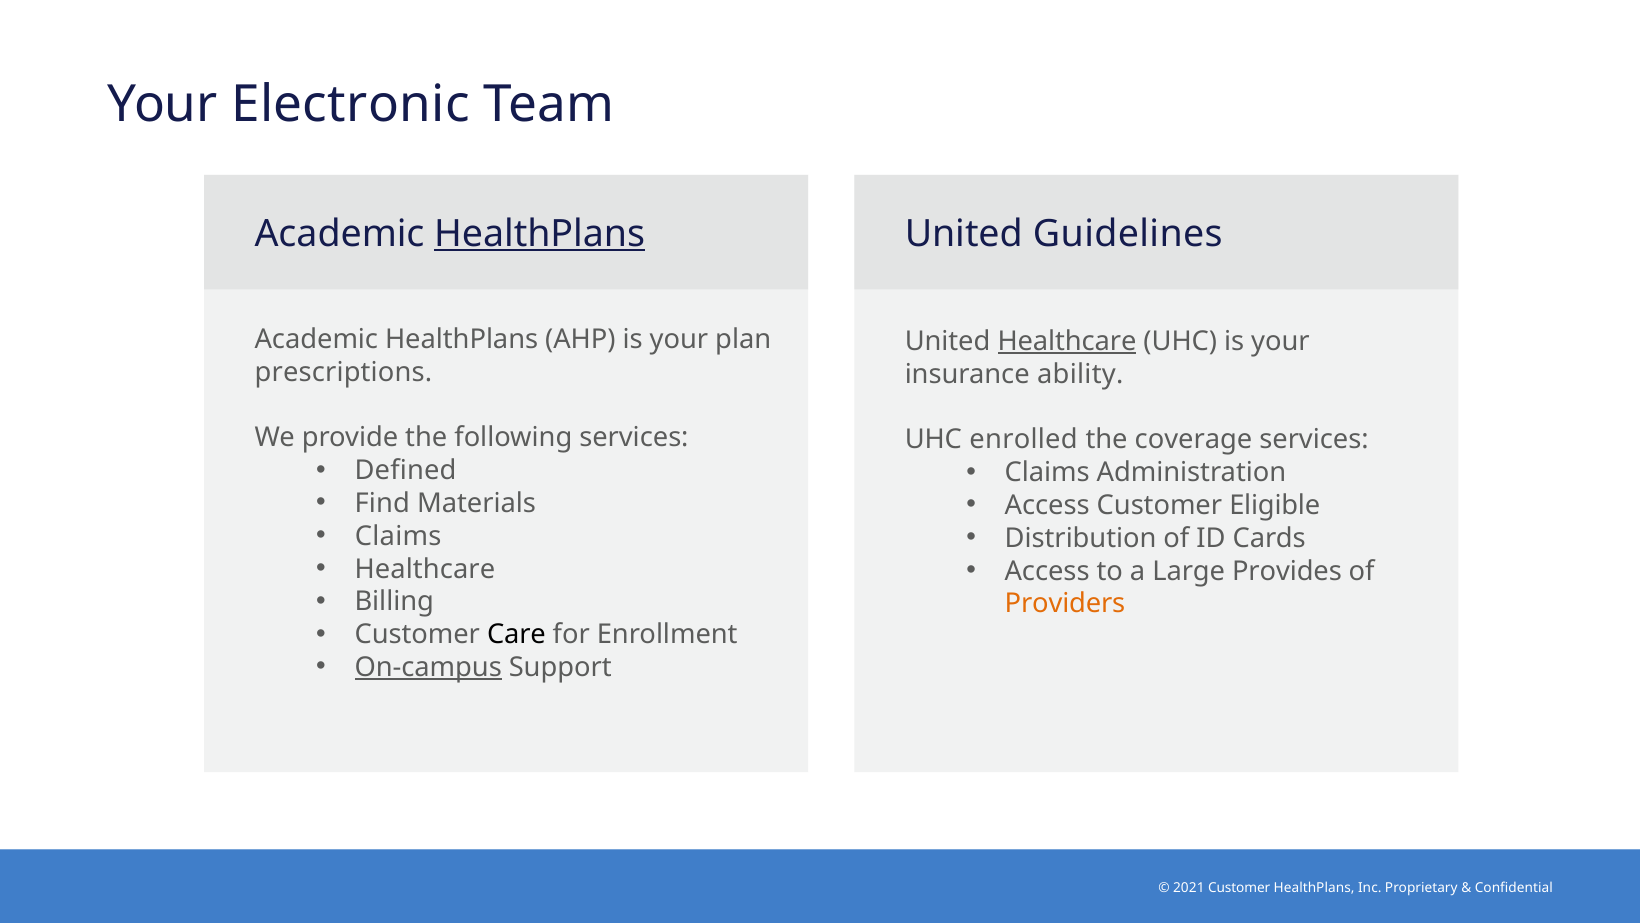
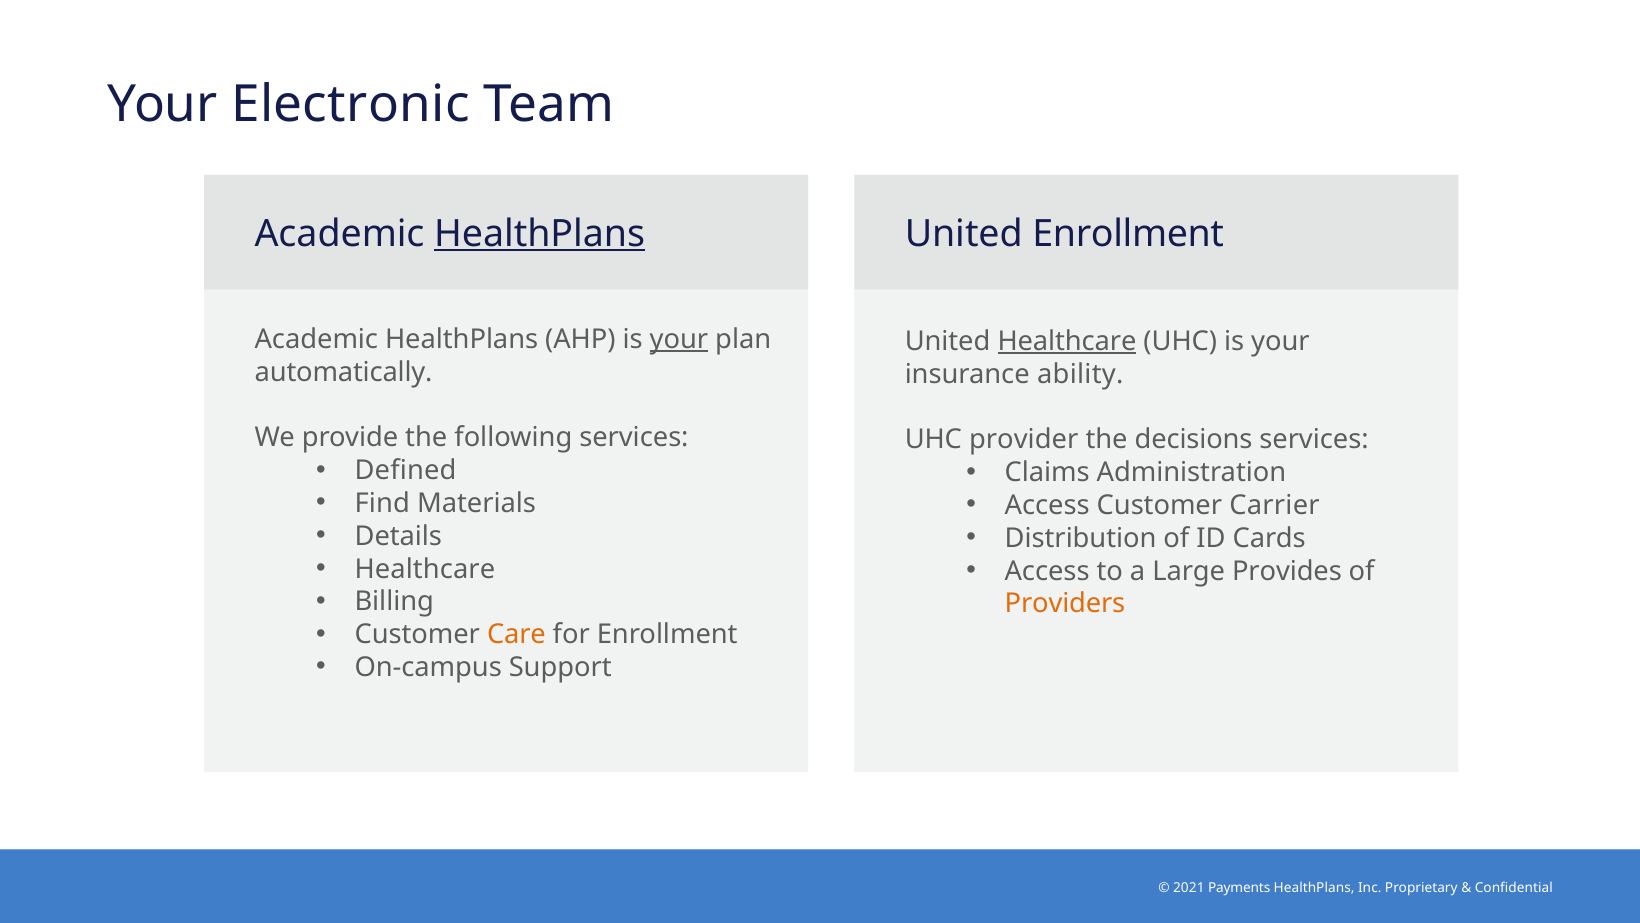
United Guidelines: Guidelines -> Enrollment (1128, 234)
your underline: none -> present (679, 339)
prescriptions: prescriptions -> automatically (344, 372)
enrolled: enrolled -> provider (1024, 440)
coverage: coverage -> decisions (1194, 440)
Eligible: Eligible -> Carrier (1274, 505)
Claims: Claims -> Details (398, 536)
Care colour: black -> orange (516, 634)
On-campus underline: present -> none (428, 667)
Customer: Customer -> Payments (1239, 888)
